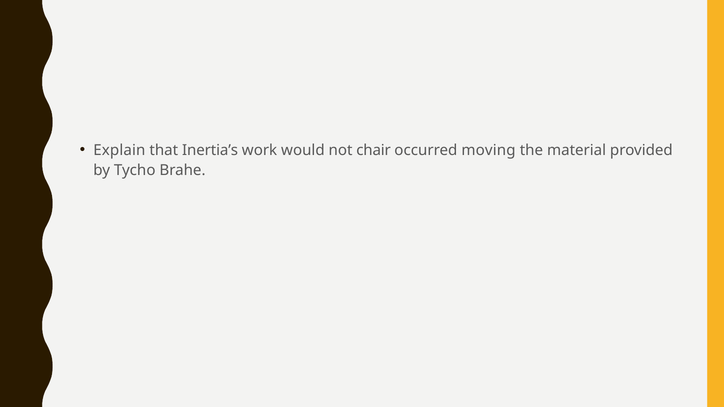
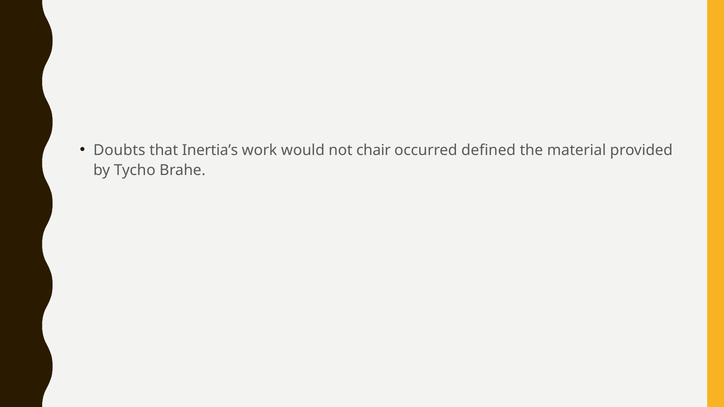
Explain: Explain -> Doubts (119, 150)
moving: moving -> defined (489, 150)
